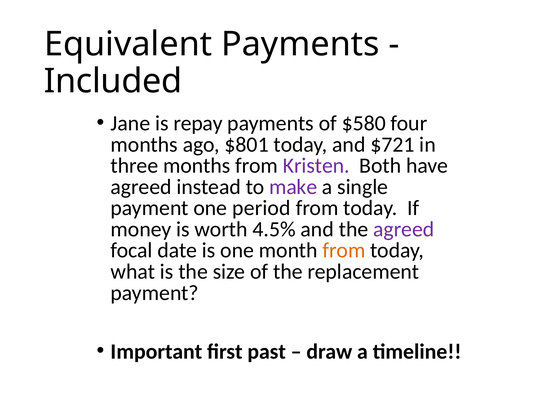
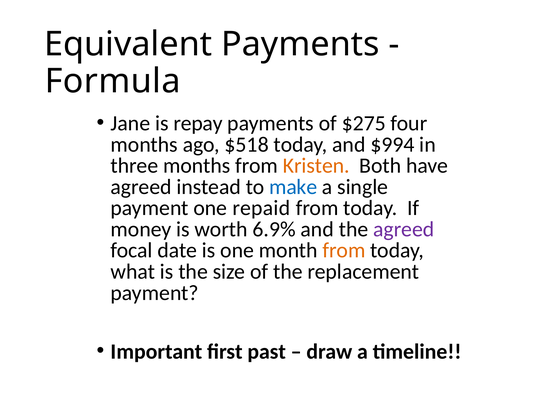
Included: Included -> Formula (113, 81)
$580: $580 -> $275 (364, 123)
$801: $801 -> $518 (247, 145)
$721: $721 -> $994 (392, 145)
Kristen colour: purple -> orange (316, 166)
make colour: purple -> blue (293, 187)
period: period -> repaid (261, 208)
4.5%: 4.5% -> 6.9% (274, 229)
